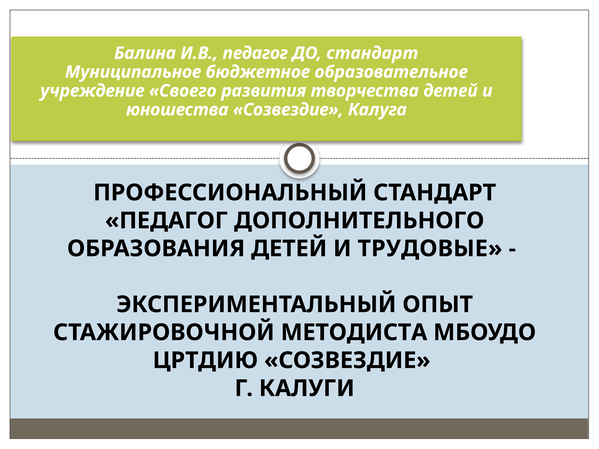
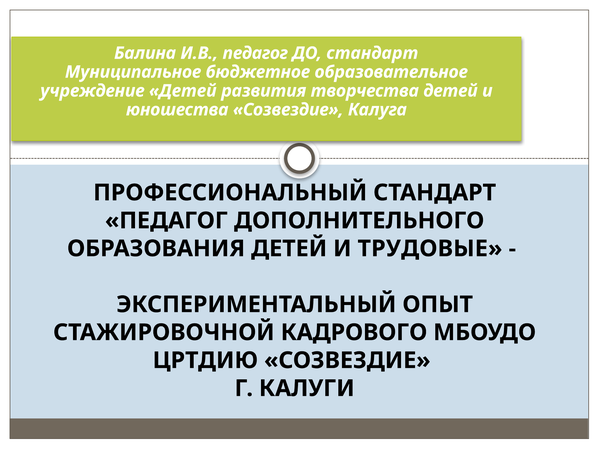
учреждение Своего: Своего -> Детей (183, 91)
МЕТОДИСТА: МЕТОДИСТА -> КАДРОВОГО (354, 333)
